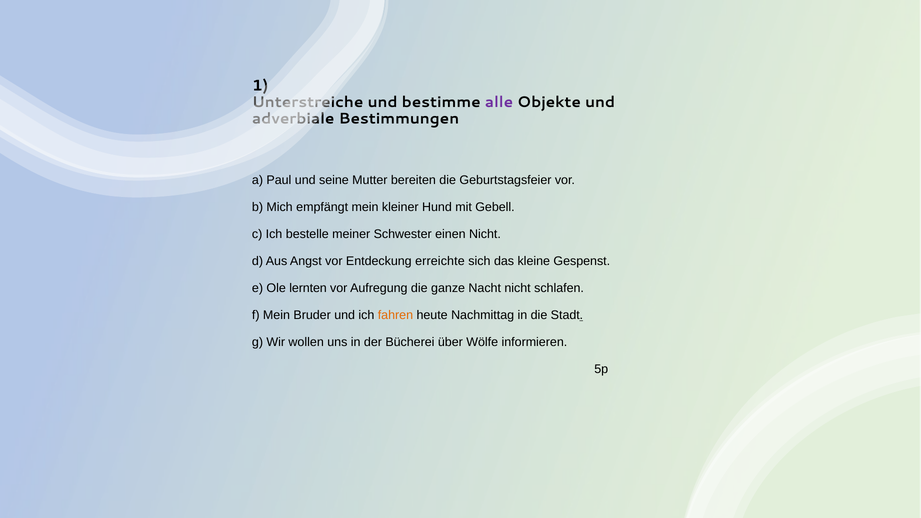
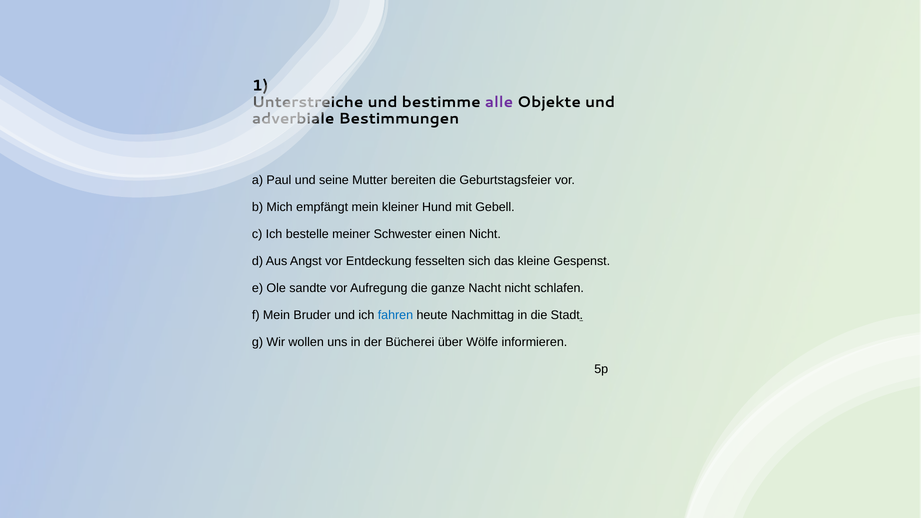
erreichte: erreichte -> fesselten (440, 261)
lernten: lernten -> sandte (308, 288)
fahren colour: orange -> blue (395, 315)
